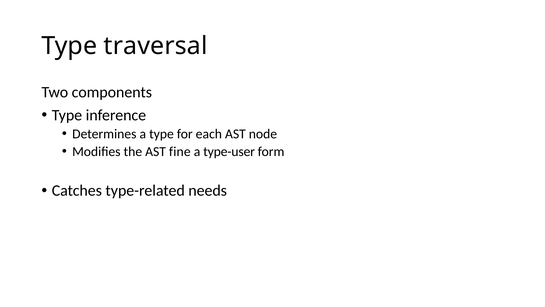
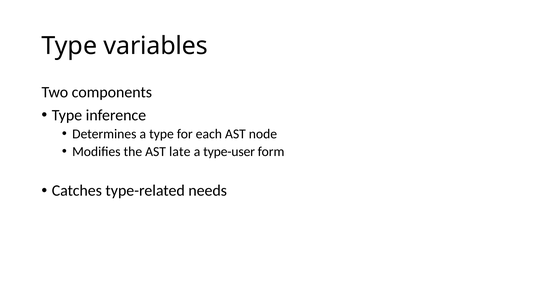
traversal: traversal -> variables (156, 46)
fine: fine -> late (180, 151)
